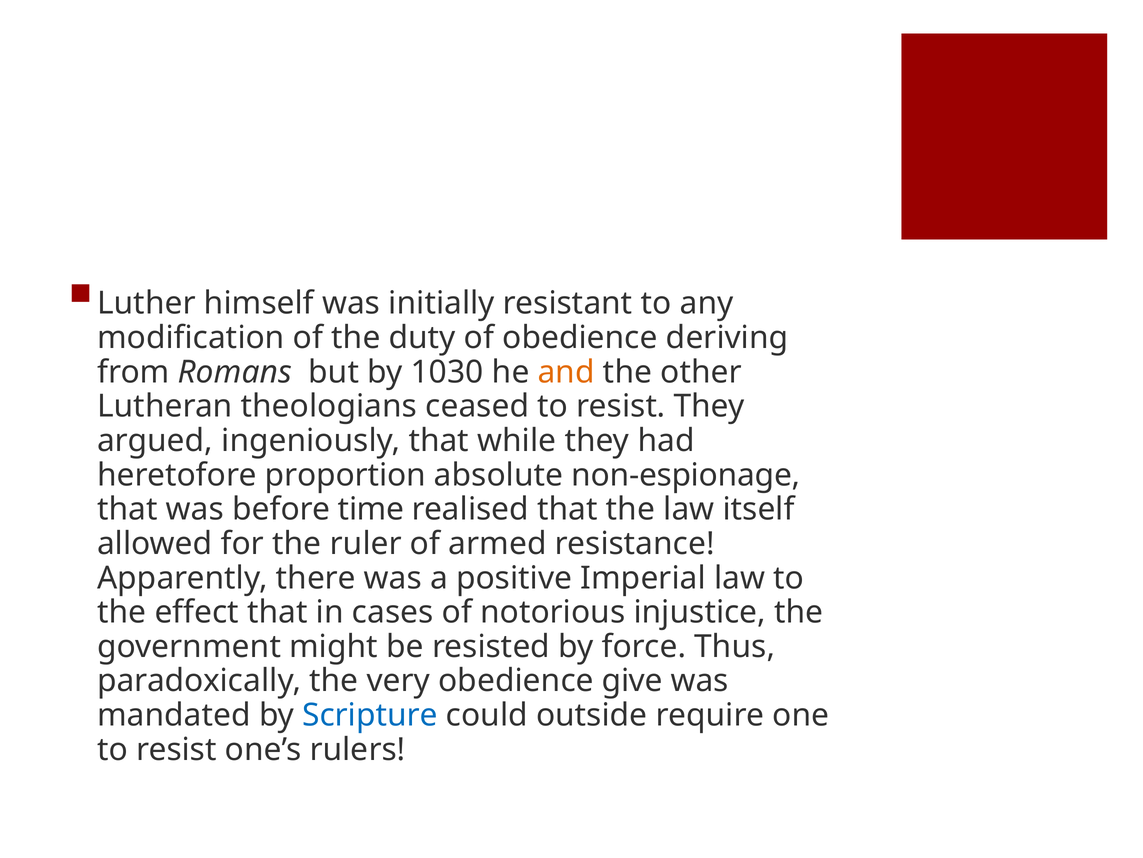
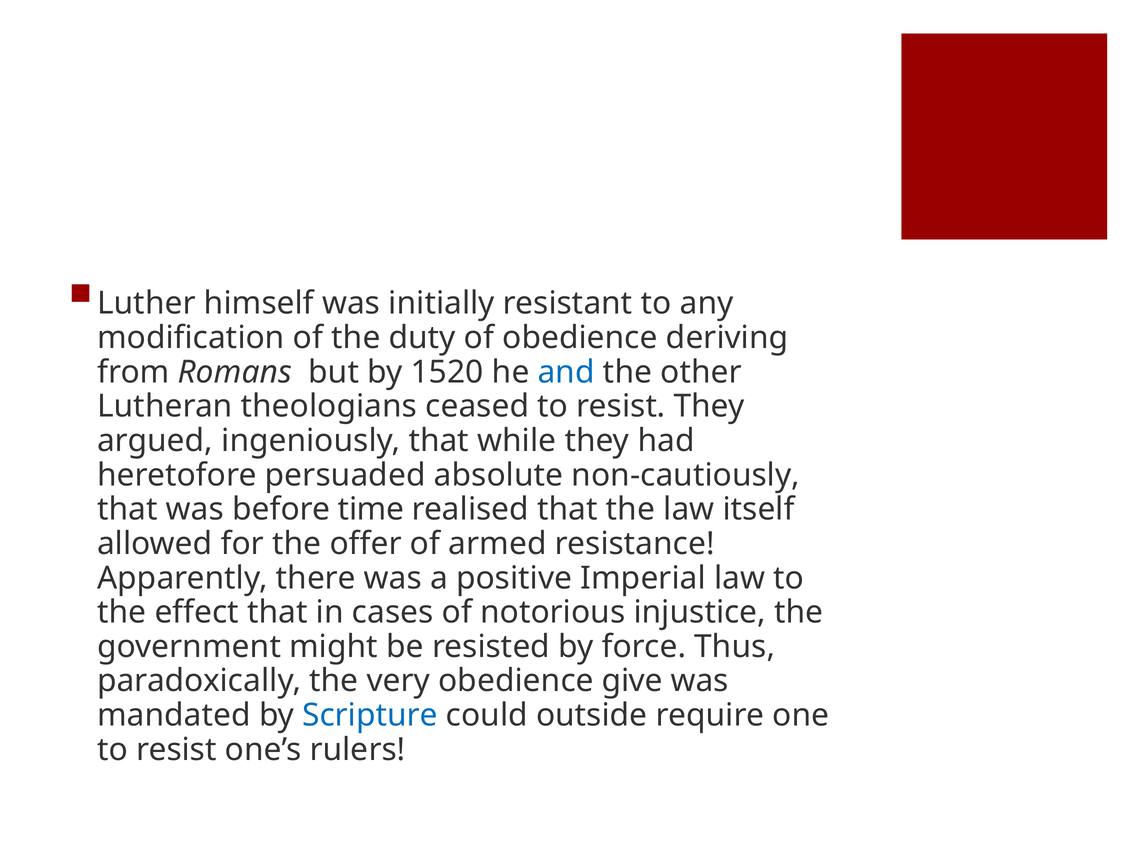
1030: 1030 -> 1520 (447, 372)
and colour: orange -> blue (566, 372)
proportion: proportion -> persuaded (345, 475)
non-espionage: non-espionage -> non-cautiously (686, 475)
ruler: ruler -> offer (366, 543)
